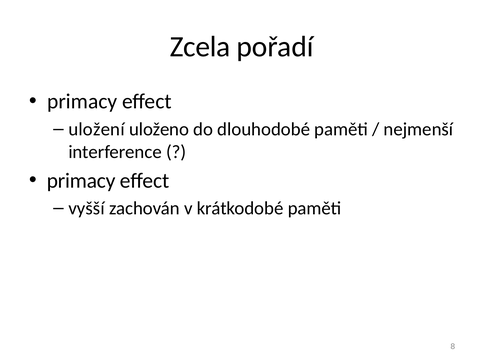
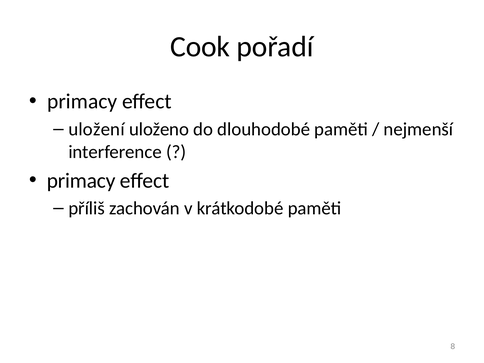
Zcela: Zcela -> Cook (200, 47)
vyšší: vyšší -> příliš (87, 208)
